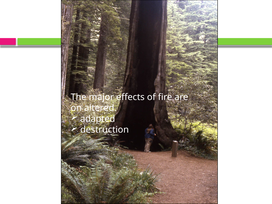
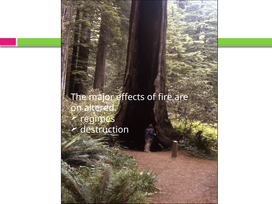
adapted: adapted -> regimes (98, 119)
